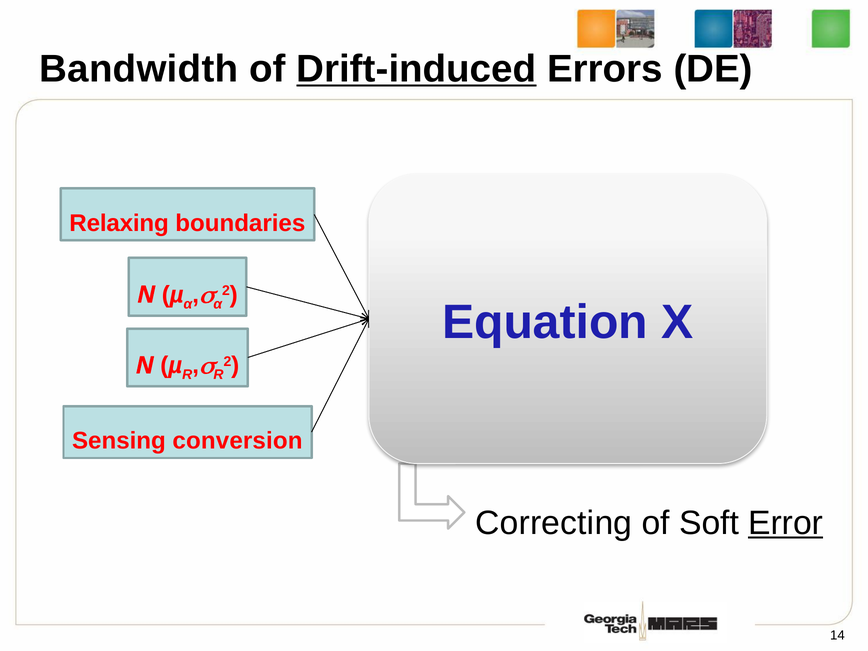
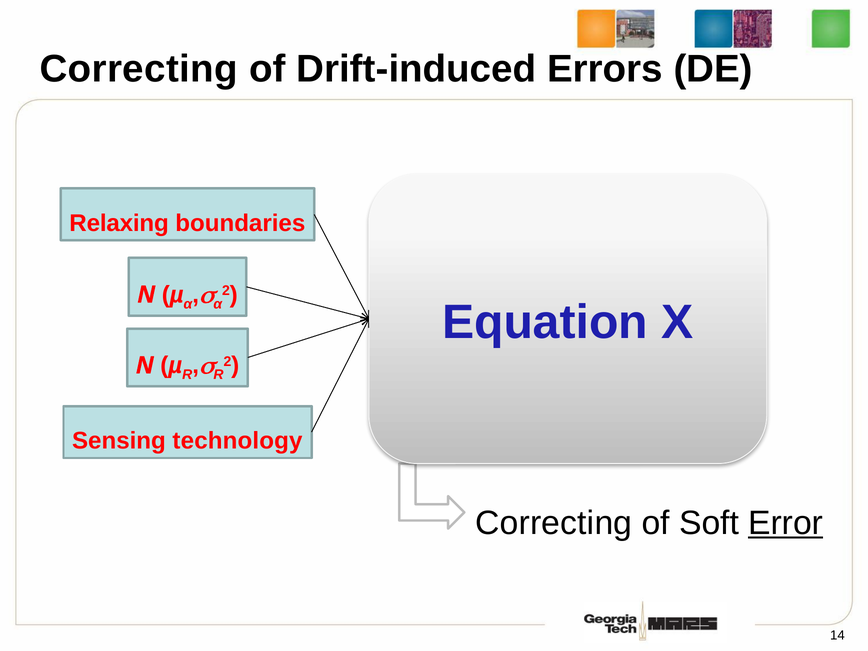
Bandwidth: Bandwidth -> Correcting (139, 69)
Drift-induced underline: present -> none (416, 69)
conversion: conversion -> technology (237, 441)
